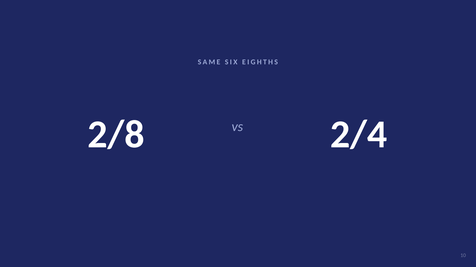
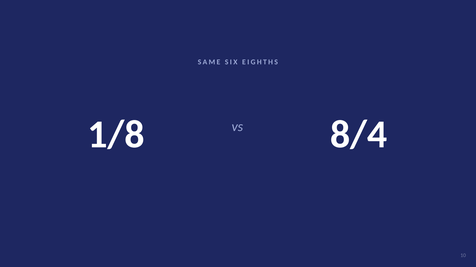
2/8: 2/8 -> 1/8 (116, 135)
2/4: 2/4 -> 8/4 (359, 135)
